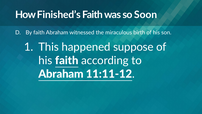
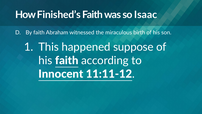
Soon: Soon -> Isaac (146, 15)
Abraham: Abraham -> Innocent (61, 74)
